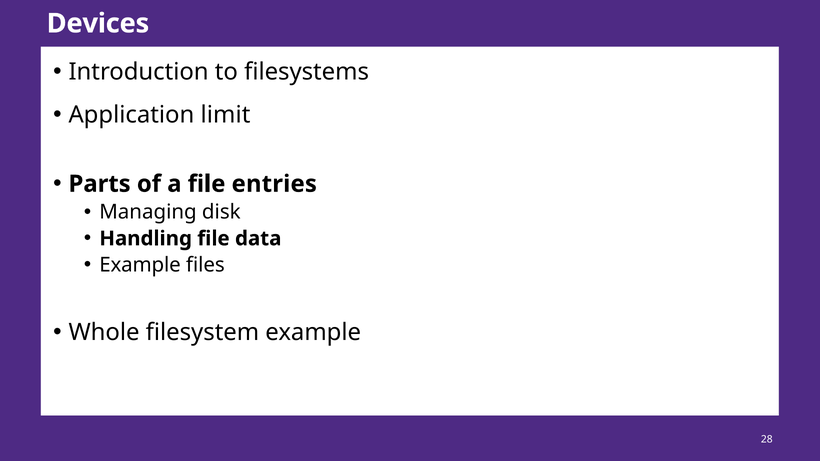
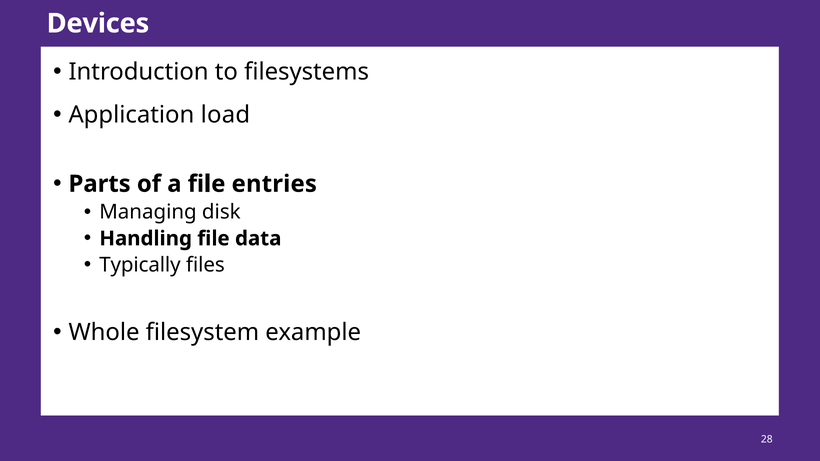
limit: limit -> load (225, 115)
Example: Example -> Typically (140, 265)
